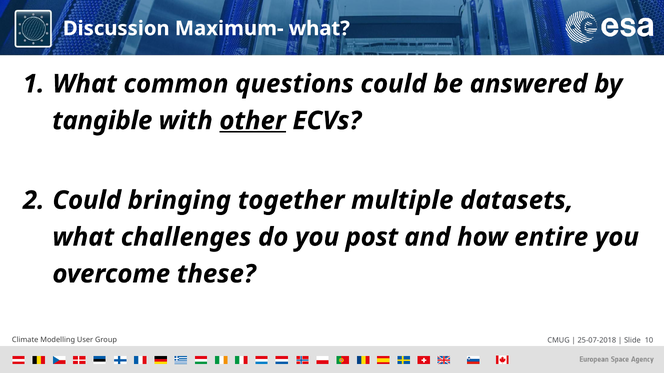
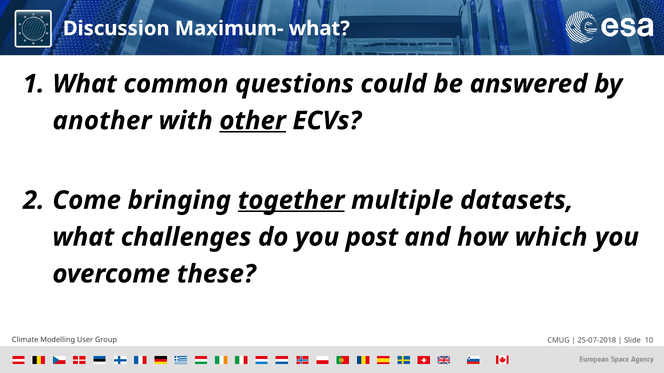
tangible: tangible -> another (102, 121)
Could: Could -> Come (87, 201)
together underline: none -> present (291, 201)
entire: entire -> which (551, 237)
